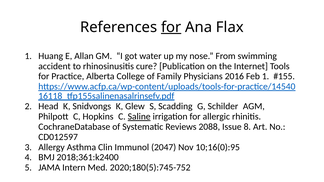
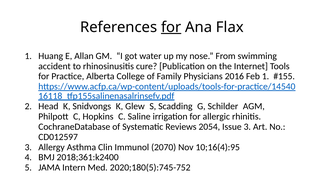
Saline underline: present -> none (139, 117)
2088: 2088 -> 2054 (209, 127)
Issue 8: 8 -> 3 (247, 127)
2047: 2047 -> 2070 (164, 147)
10;16(0):95: 10;16(0):95 -> 10;16(4):95 (218, 147)
